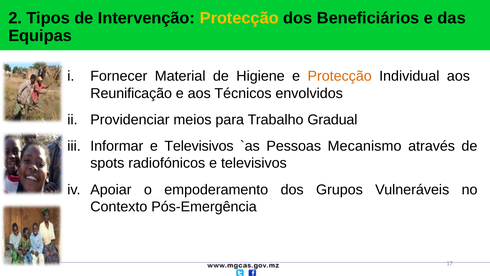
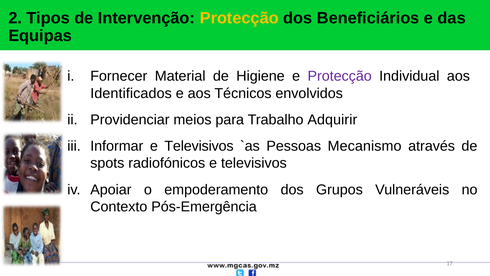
Protecção colour: orange -> purple (340, 76)
Reunificação: Reunificação -> Identificados (131, 93)
Gradual: Gradual -> Adquirir (332, 120)
